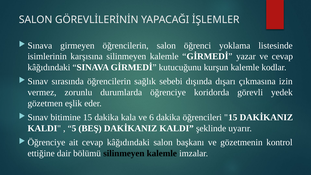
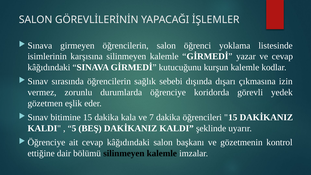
6: 6 -> 7 (152, 117)
